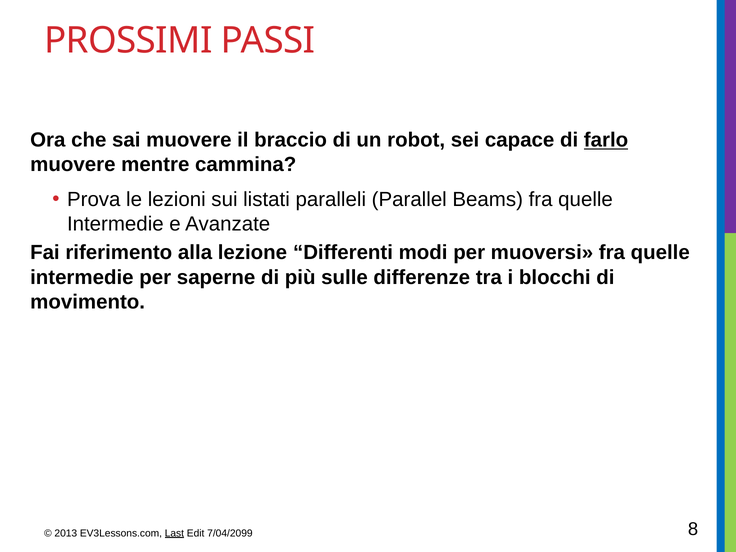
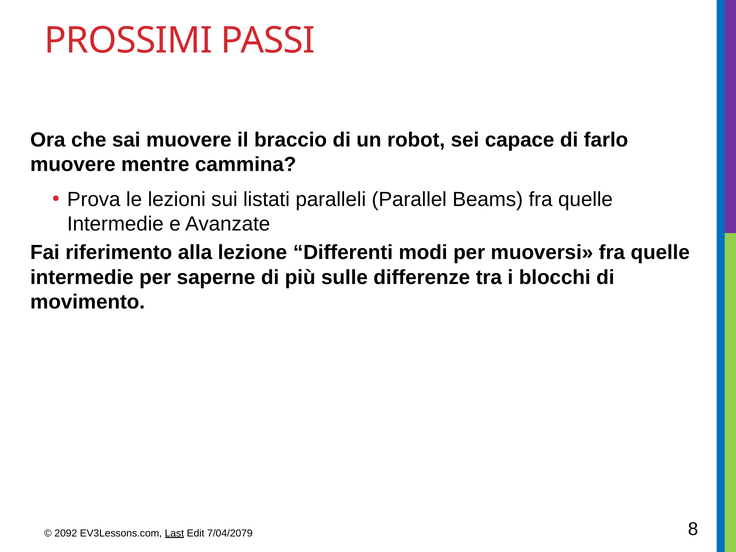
farlo underline: present -> none (606, 140)
2013: 2013 -> 2092 (66, 533)
7/04/2099: 7/04/2099 -> 7/04/2079 (230, 533)
